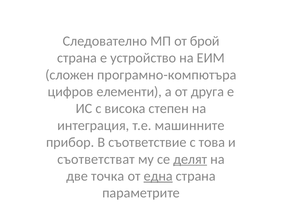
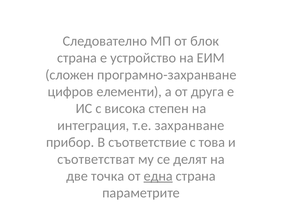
брой: брой -> блок (205, 41)
програмно-компютъра: програмно-компютъра -> програмно-захранване (167, 75)
машинните: машинните -> захранване (189, 126)
делят underline: present -> none (190, 160)
